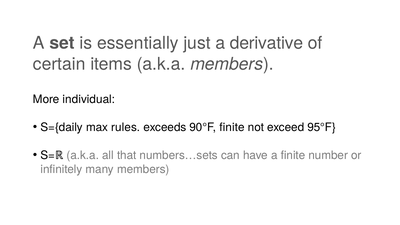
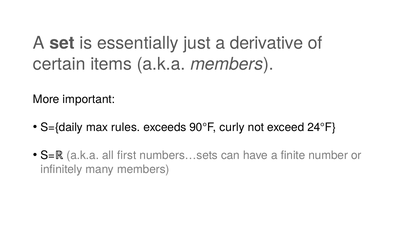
individual: individual -> important (89, 99)
90°F finite: finite -> curly (232, 127)
95°F: 95°F -> 24°F (322, 127)
that: that -> first (127, 155)
